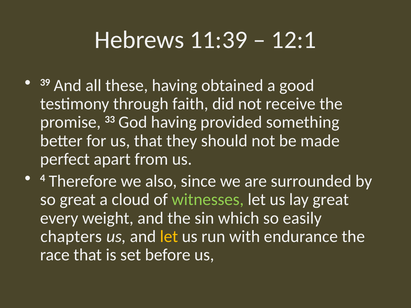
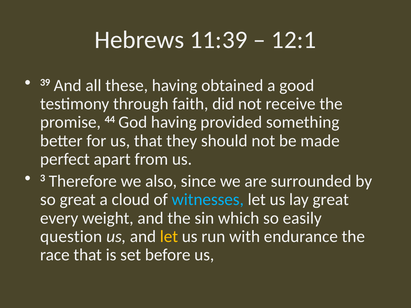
33: 33 -> 44 (110, 119)
4: 4 -> 3 (43, 178)
witnesses colour: light green -> light blue (208, 200)
chapters: chapters -> question (71, 237)
